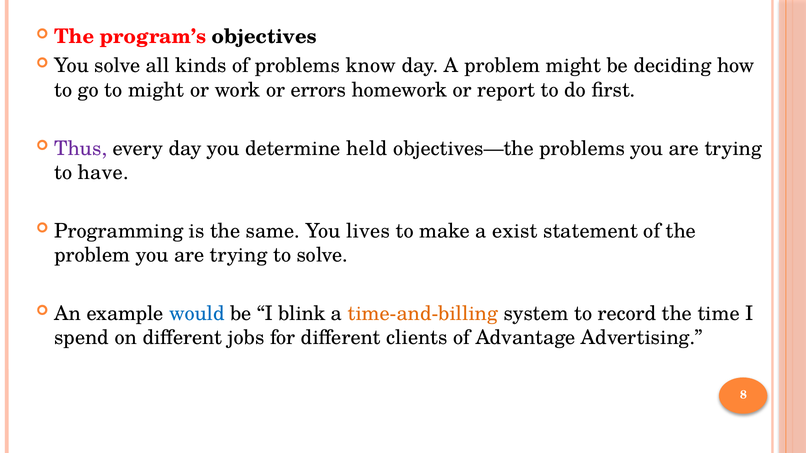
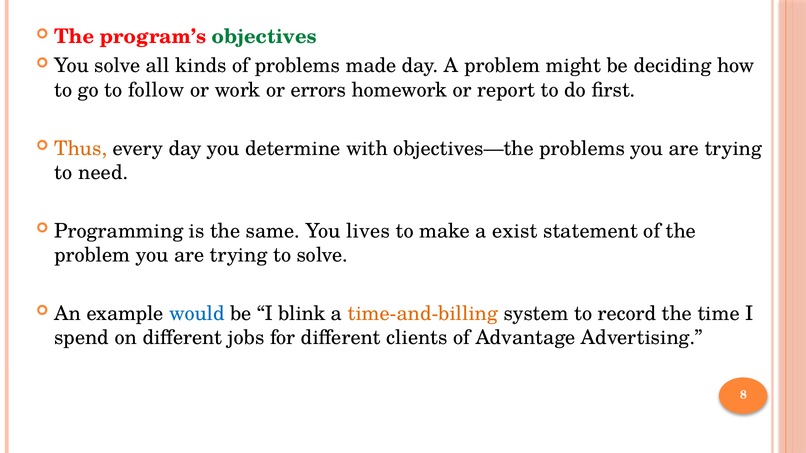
objectives colour: black -> green (264, 37)
know: know -> made (371, 66)
to might: might -> follow (156, 90)
Thus colour: purple -> orange (81, 149)
held: held -> with (367, 149)
have: have -> need (103, 173)
